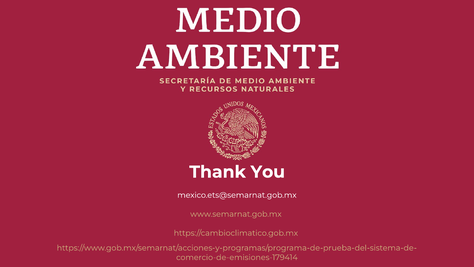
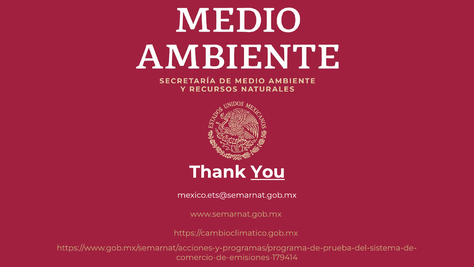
You underline: none -> present (268, 172)
